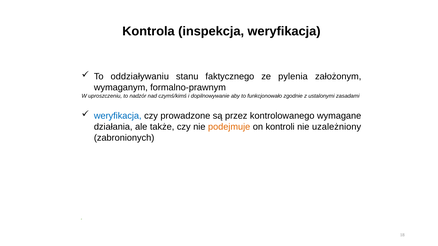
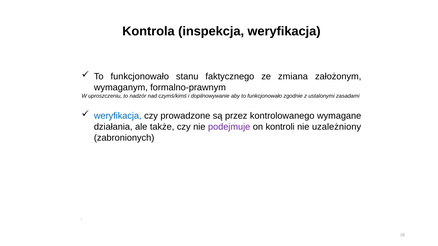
oddziaływaniu: oddziaływaniu -> funkcjonowało (140, 77)
pylenia: pylenia -> zmiana (293, 77)
podejmuje colour: orange -> purple (229, 127)
